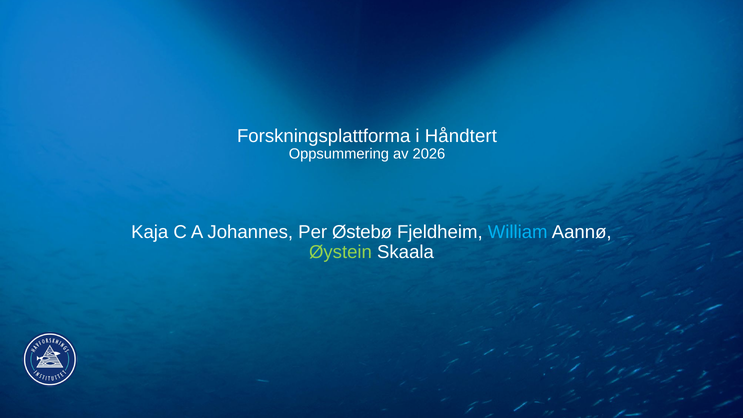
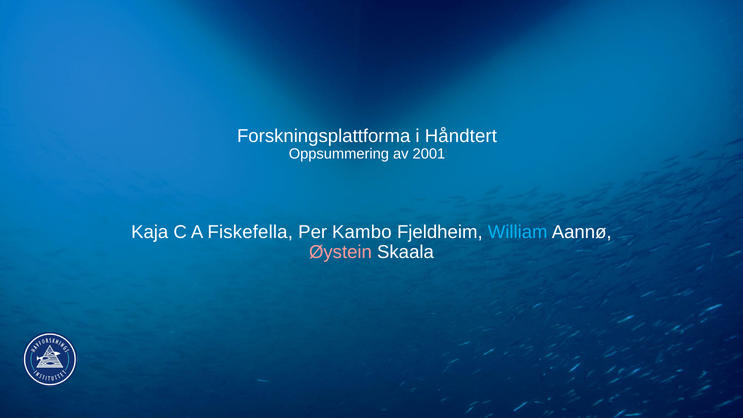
2026: 2026 -> 2001 (429, 154)
Johannes: Johannes -> Fiskefella (250, 232)
Østebø: Østebø -> Kambo (362, 232)
Øystein colour: light green -> pink (340, 252)
